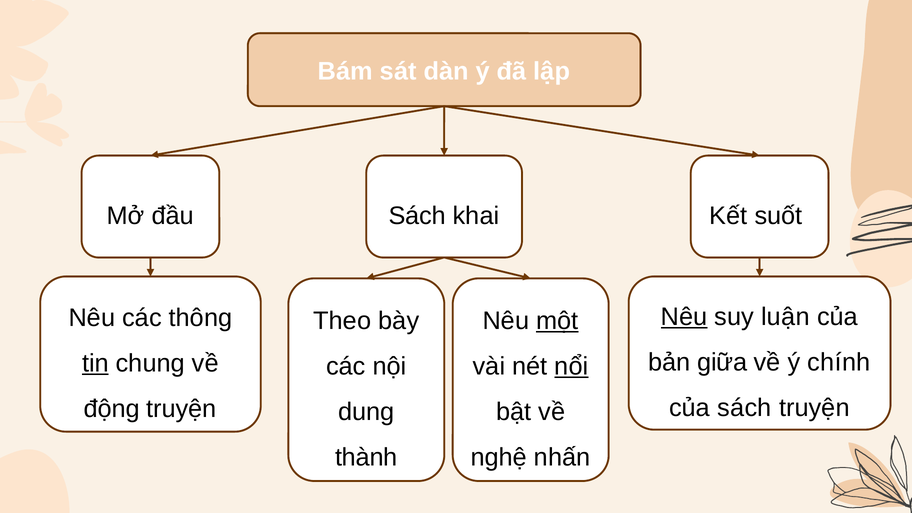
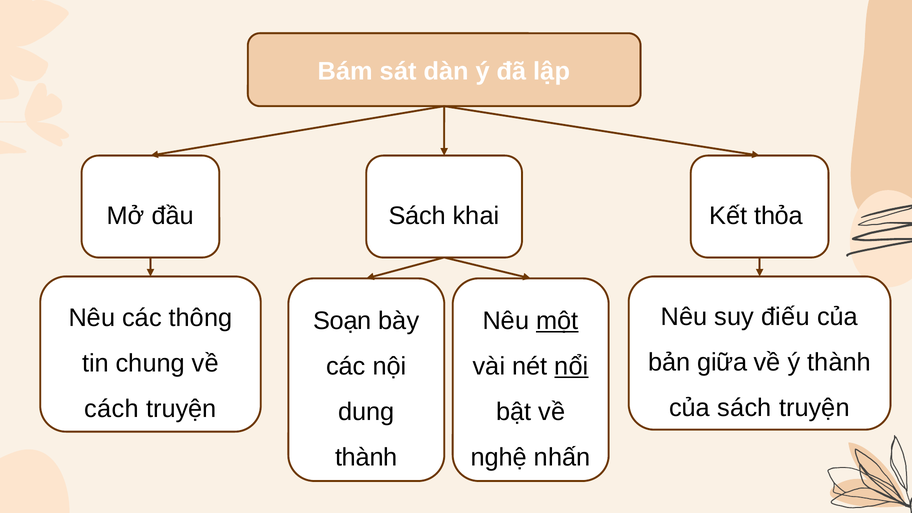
suốt: suốt -> thỏa (779, 216)
Nêu underline: present -> none (684, 317)
luận: luận -> điếu (785, 317)
Theo: Theo -> Soạn (342, 321)
ý chính: chính -> thành (839, 362)
tin underline: present -> none (95, 363)
động: động -> cách (112, 409)
